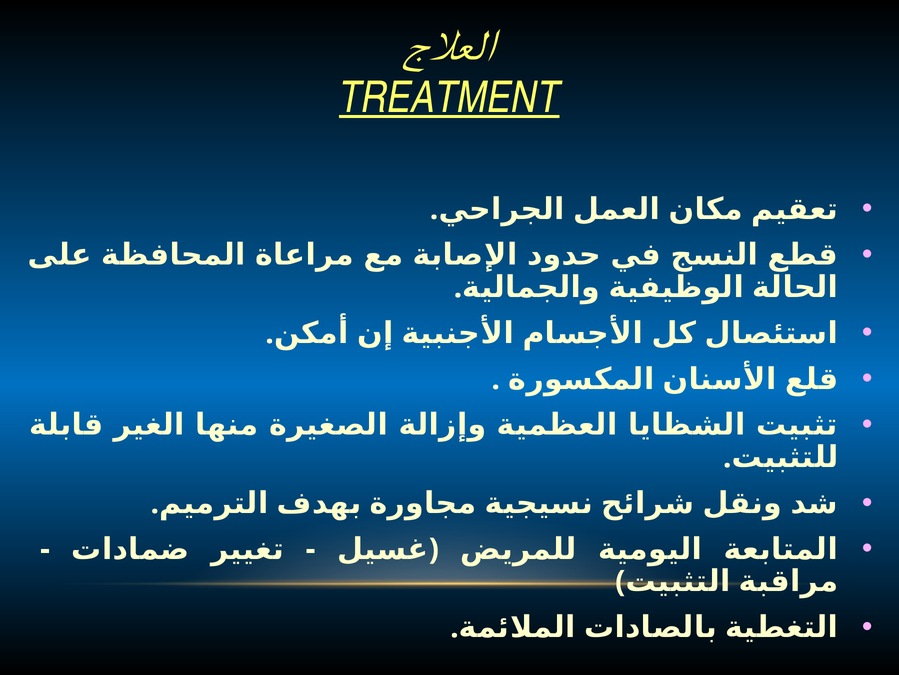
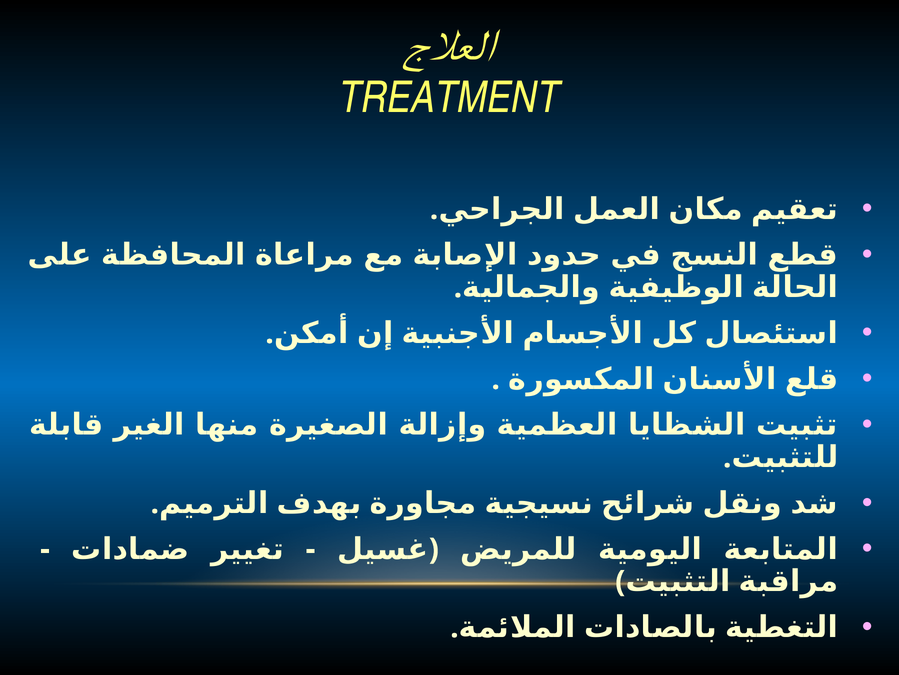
TREATMENT underline: present -> none (449, 98)
